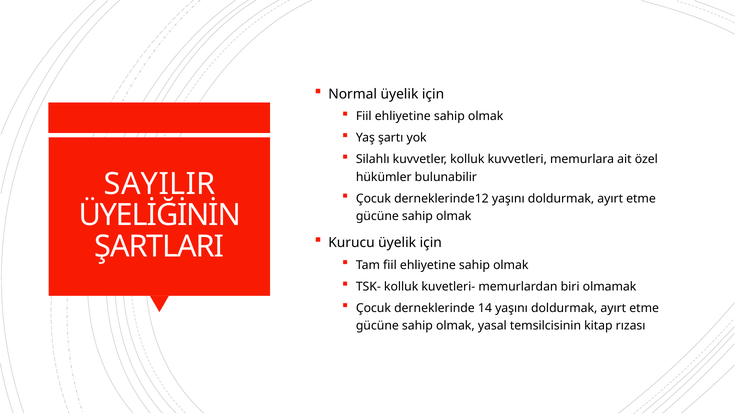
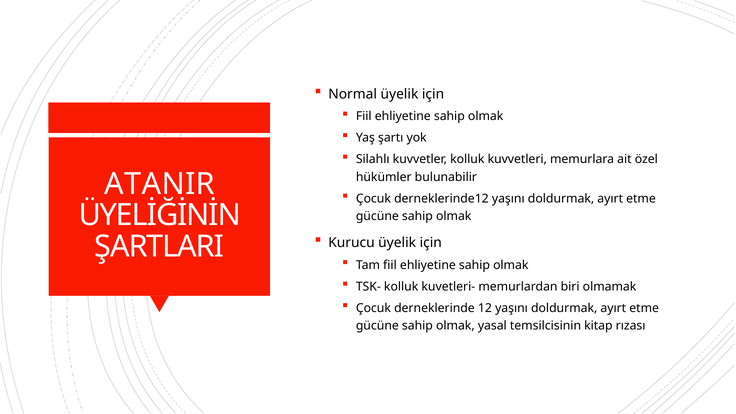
SAYILIR: SAYILIR -> ATANIR (160, 184)
14: 14 -> 12 (485, 308)
